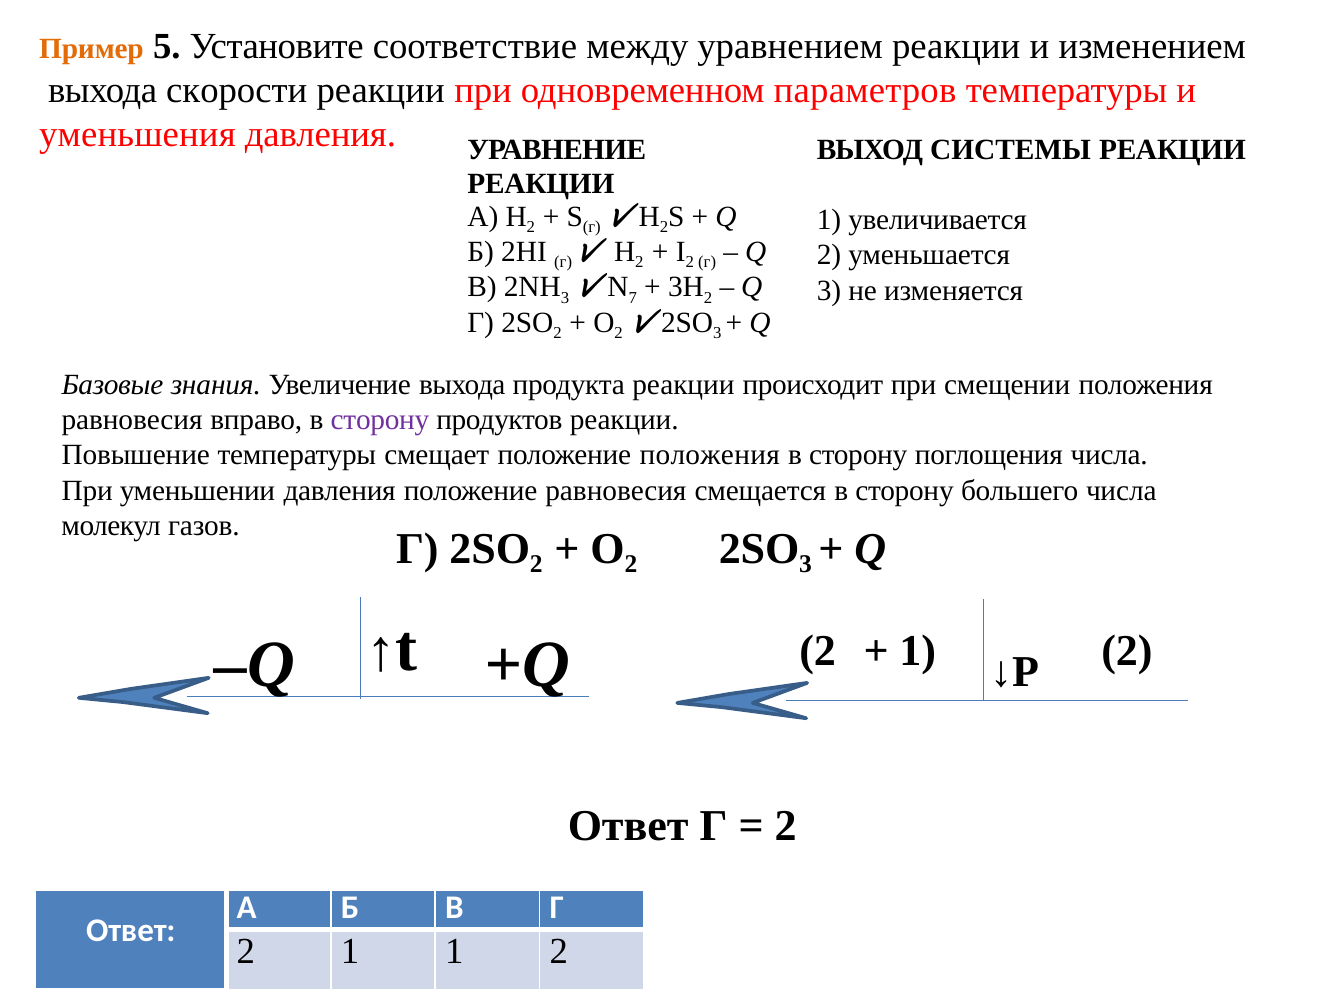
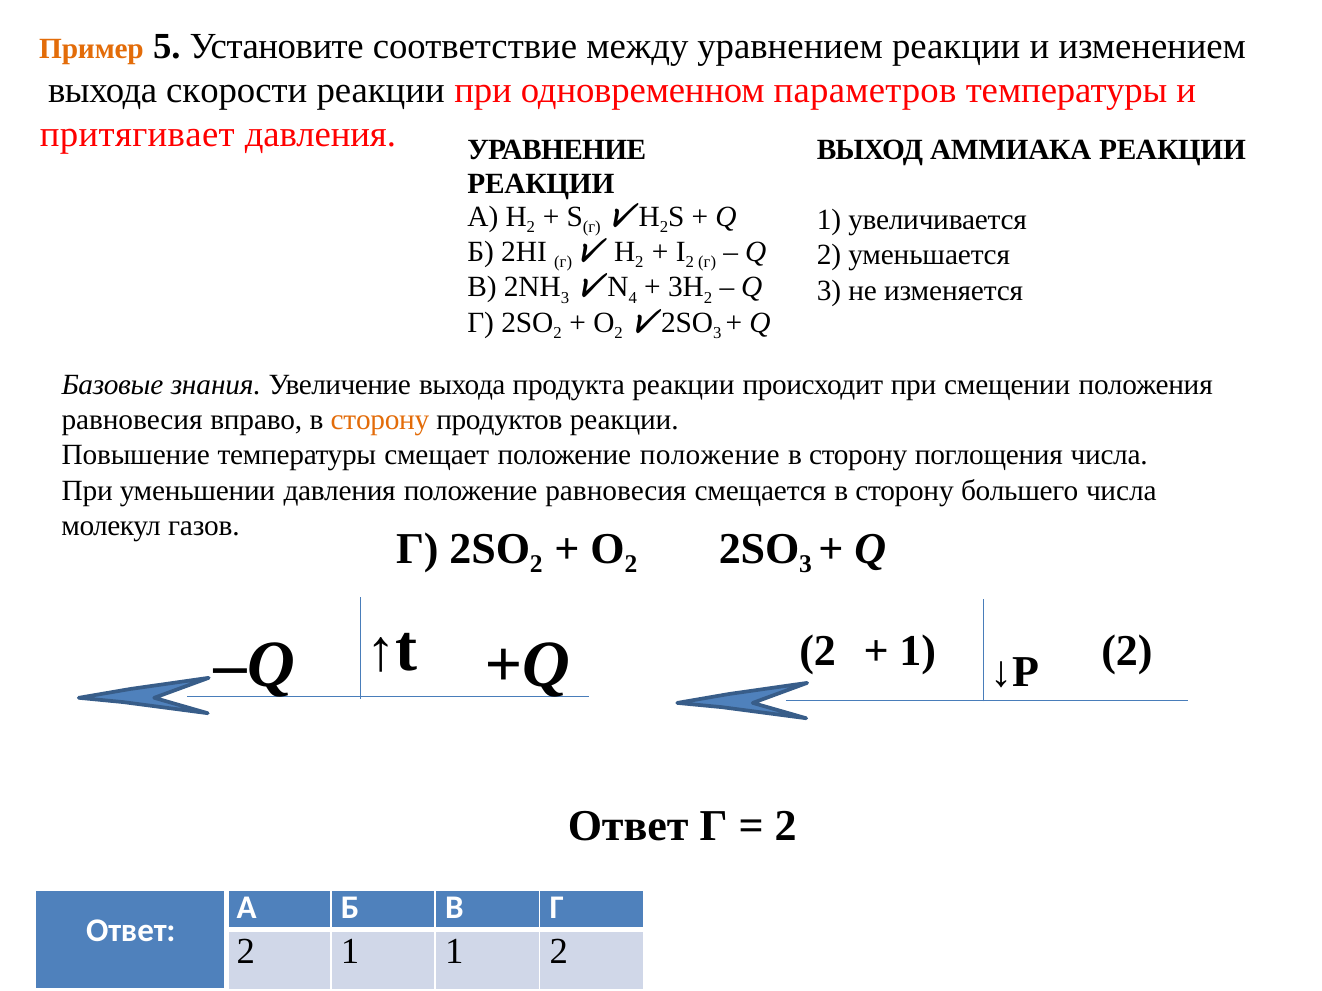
уменьшения: уменьшения -> притягивает (137, 135)
СИСТЕМЫ: СИСТЕМЫ -> АММИАКА (1011, 149)
7: 7 -> 4 (633, 298)
сторону colour: purple -> orange (380, 420)
положение положения: положения -> положение (710, 455)
